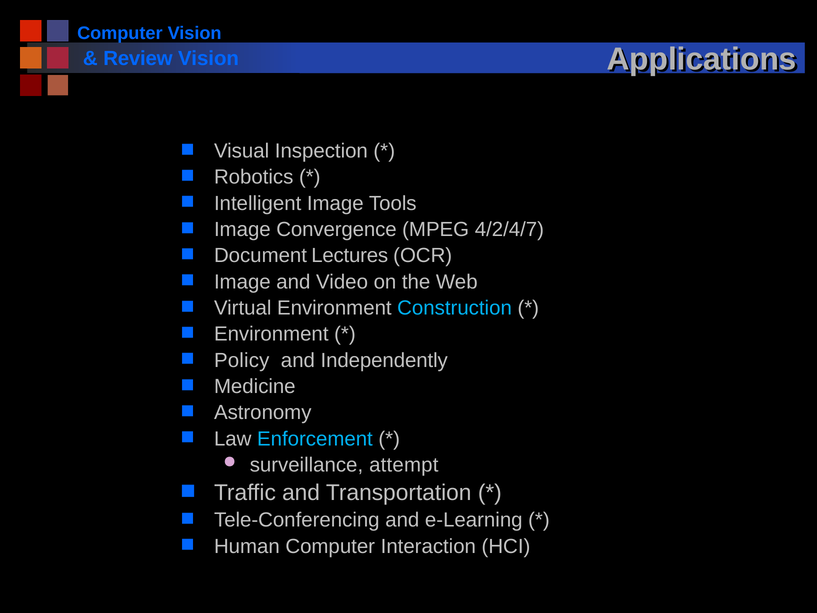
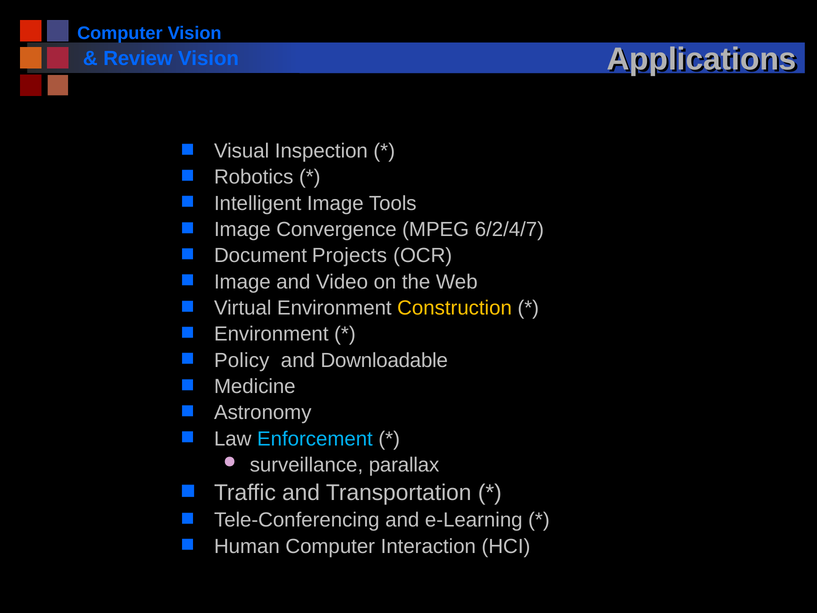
4/2/4/7: 4/2/4/7 -> 6/2/4/7 (509, 229)
Lectures: Lectures -> Projects (349, 256)
Construction colour: light blue -> yellow (455, 308)
Independently: Independently -> Downloadable (384, 360)
attempt: attempt -> parallax (404, 465)
